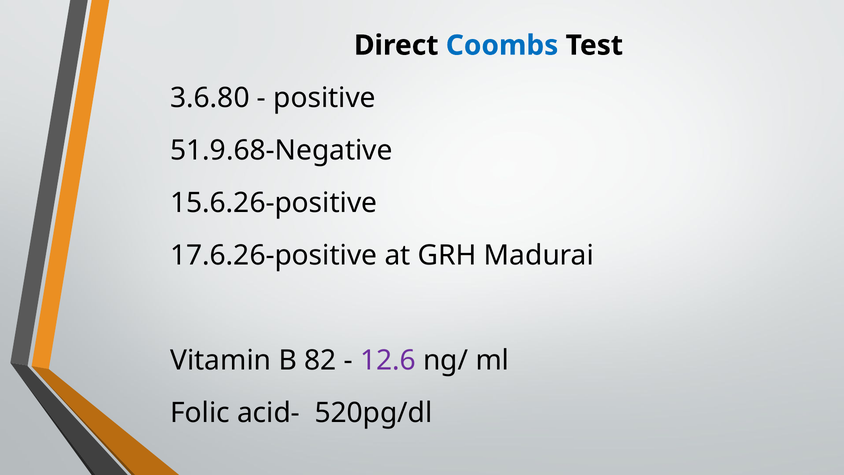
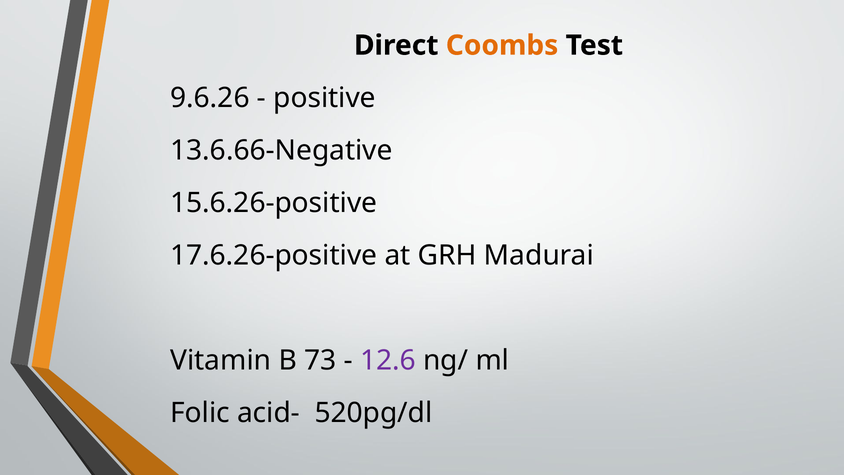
Coombs colour: blue -> orange (502, 45)
3.6.80: 3.6.80 -> 9.6.26 (210, 98)
51.9.68-Negative: 51.9.68-Negative -> 13.6.66-Negative (281, 150)
82: 82 -> 73 (320, 360)
